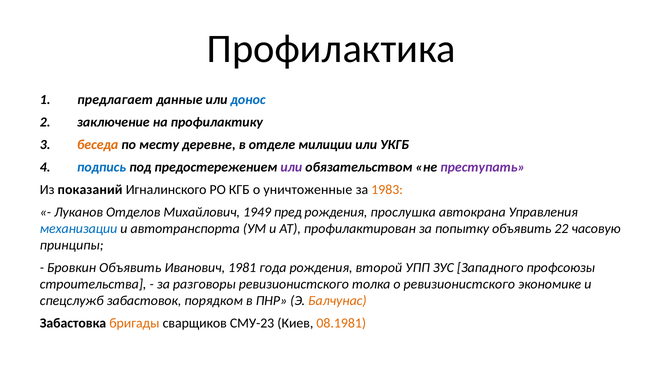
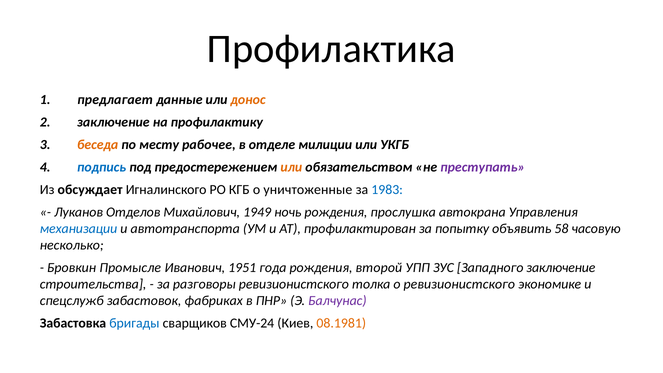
донос colour: blue -> orange (248, 100)
деревне: деревне -> рабочее (209, 145)
или colour: purple -> orange (291, 167)
показаний: показаний -> обсуждает (90, 189)
1983 colour: orange -> blue (387, 189)
пред: пред -> ночь (288, 212)
22: 22 -> 58 (561, 229)
принципы: принципы -> несколько (72, 245)
Бровкин Объявить: Объявить -> Промысле (130, 268)
1981: 1981 -> 1951 (242, 268)
Западного профсоюзы: профсоюзы -> заключение (561, 268)
порядком: порядком -> фабриках (214, 301)
Балчунас colour: orange -> purple (337, 301)
бригады colour: orange -> blue (134, 323)
СМУ-23: СМУ-23 -> СМУ-24 (252, 323)
